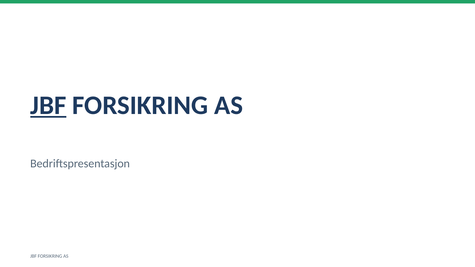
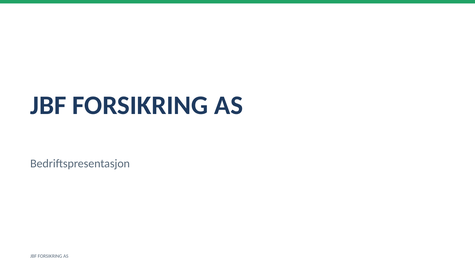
JBF underline: present -> none (48, 105)
